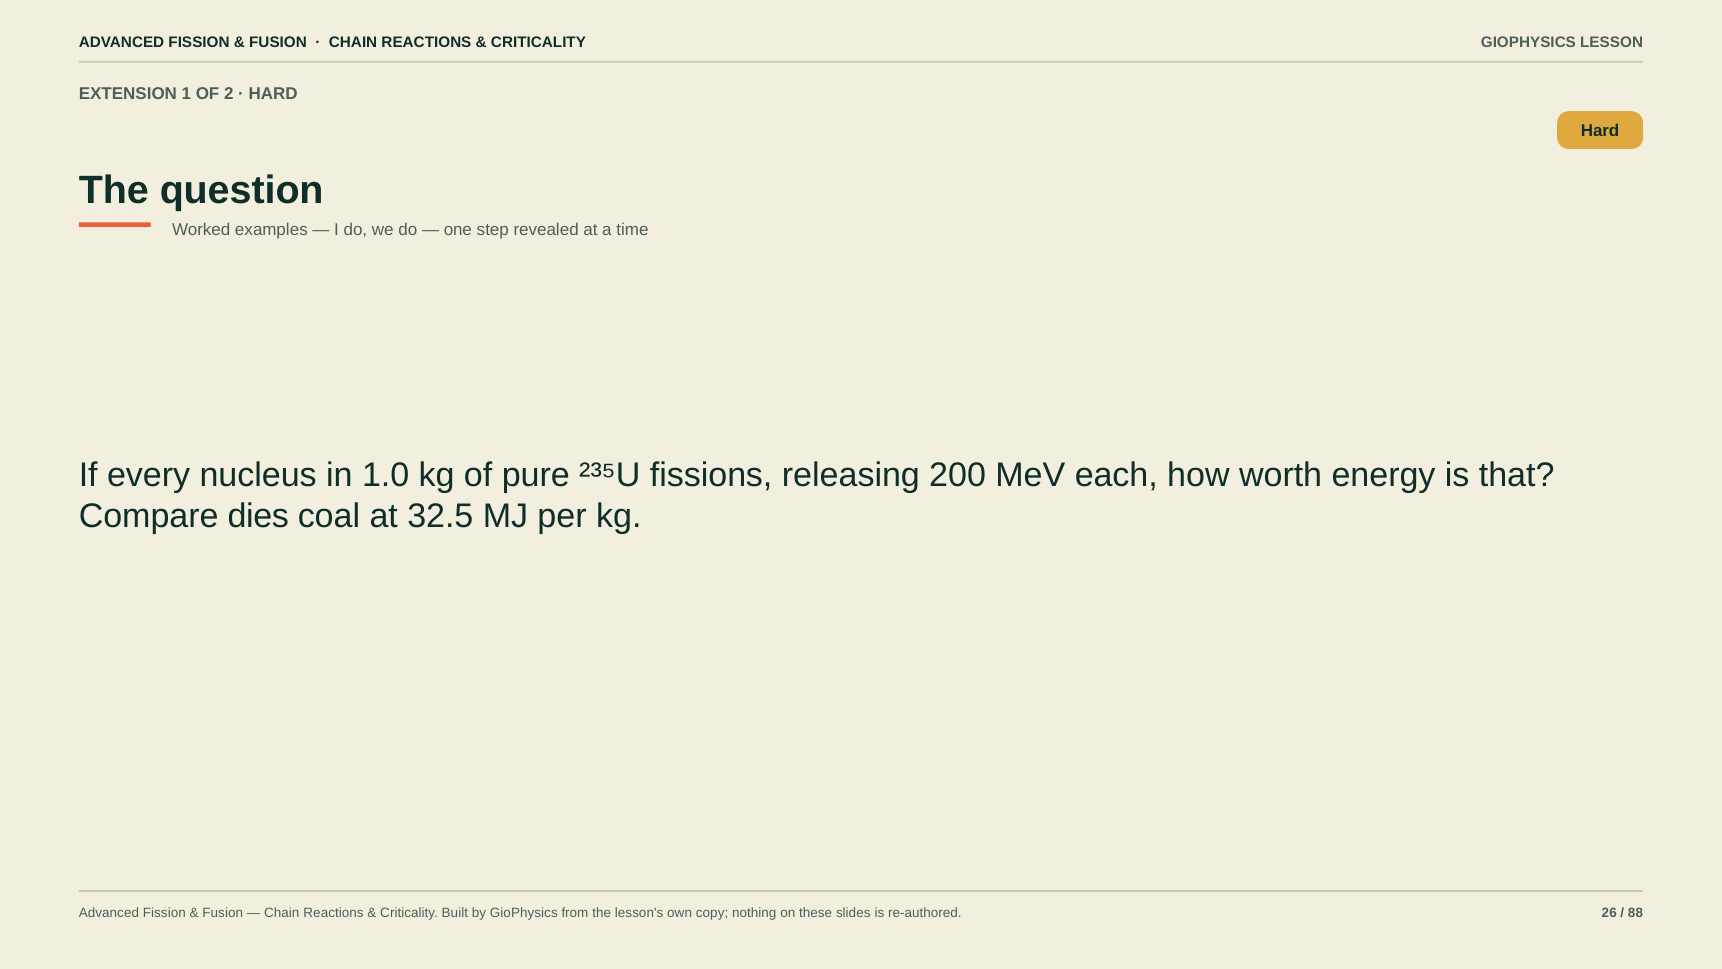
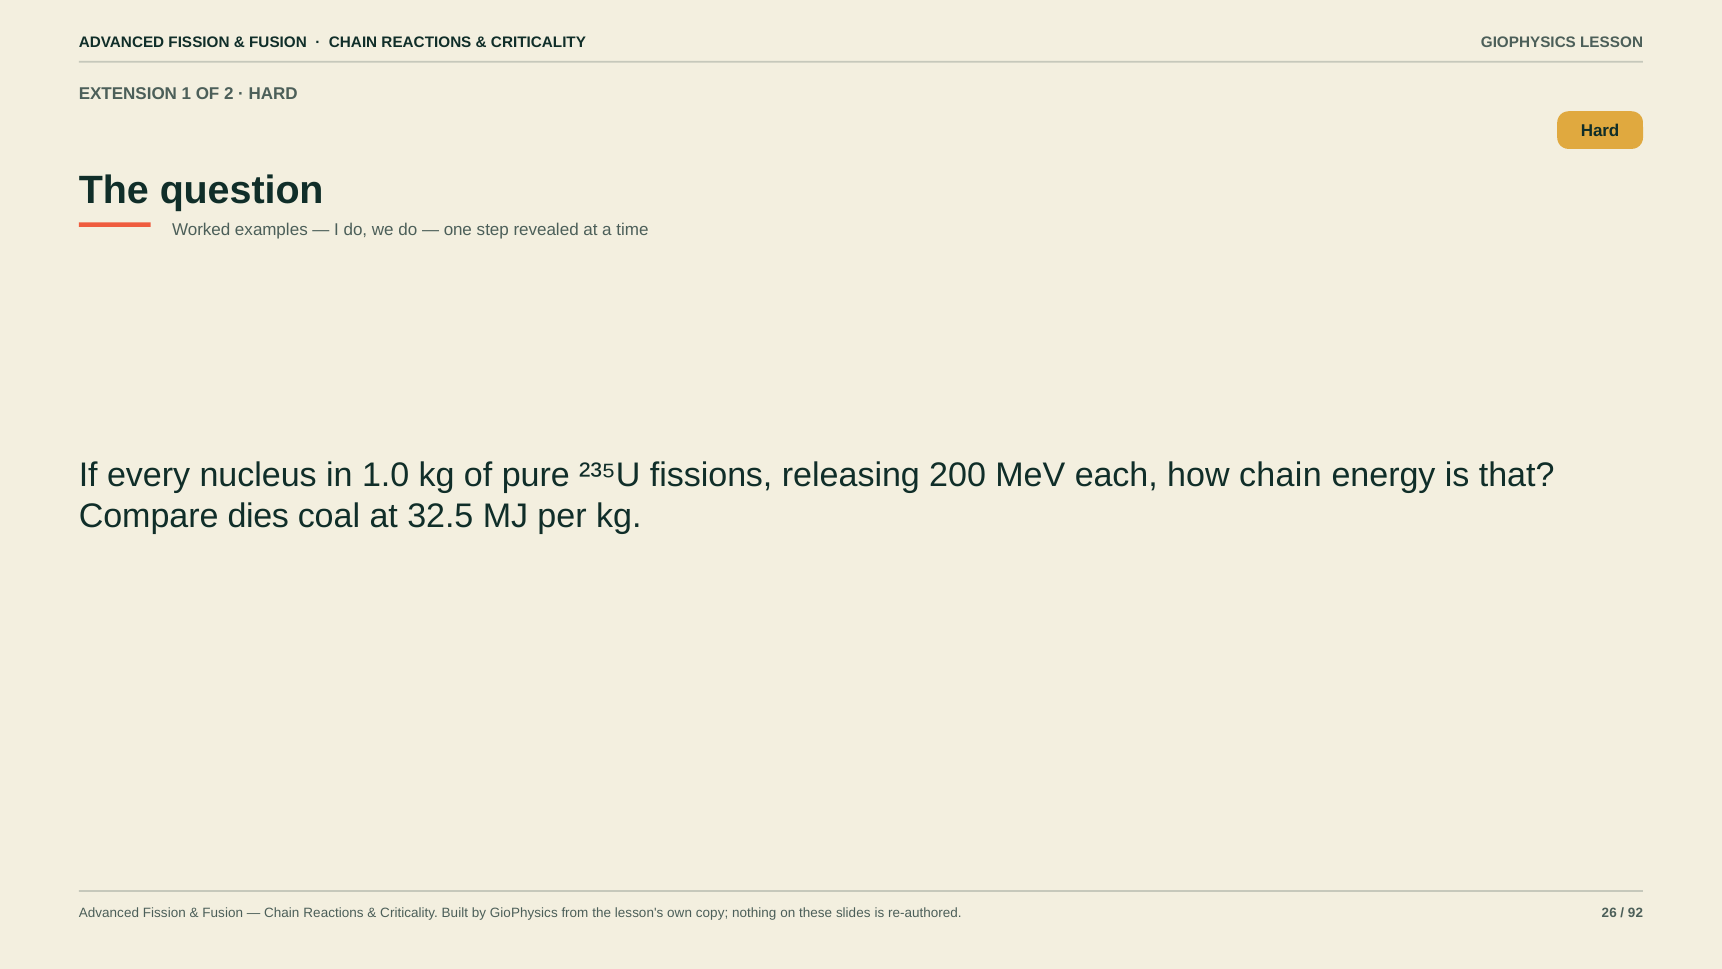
how worth: worth -> chain (1280, 476)
88: 88 -> 92 (1635, 913)
